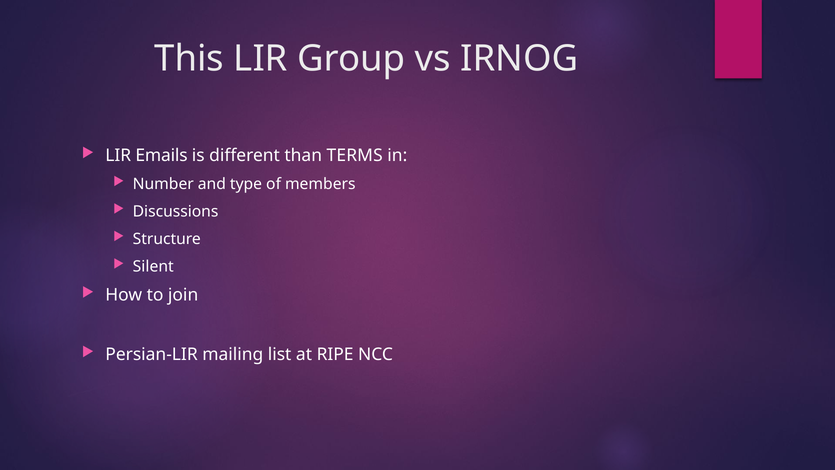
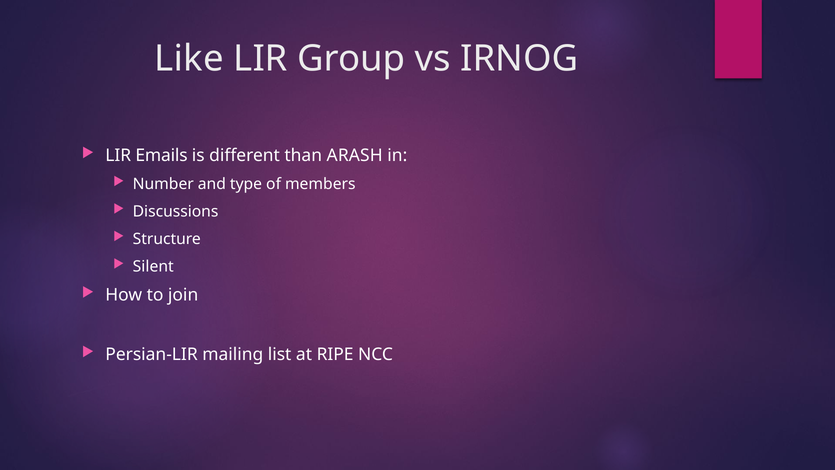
This: This -> Like (189, 59)
TERMS: TERMS -> ARASH (355, 155)
